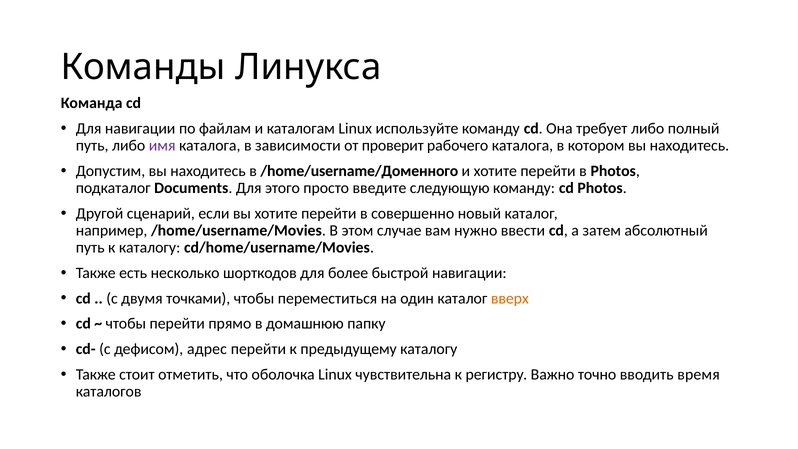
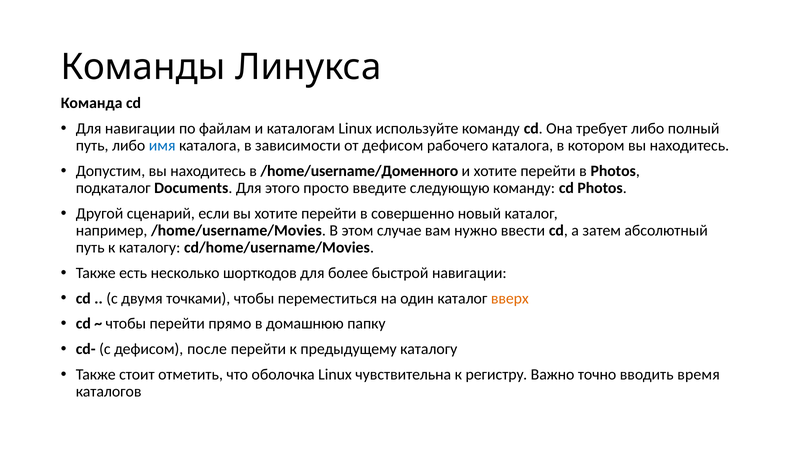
имя colour: purple -> blue (162, 146)
от проверит: проверит -> дефисом (393, 146)
адрес: адрес -> после (207, 349)
